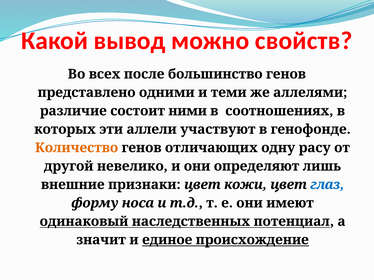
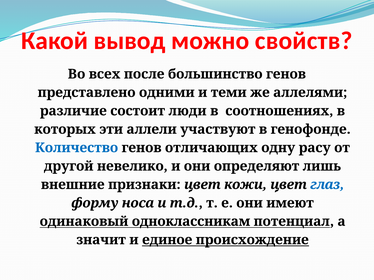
ними: ними -> люди (188, 111)
Количество colour: orange -> blue (77, 148)
наследственных: наследственных -> одноклассникам (191, 222)
